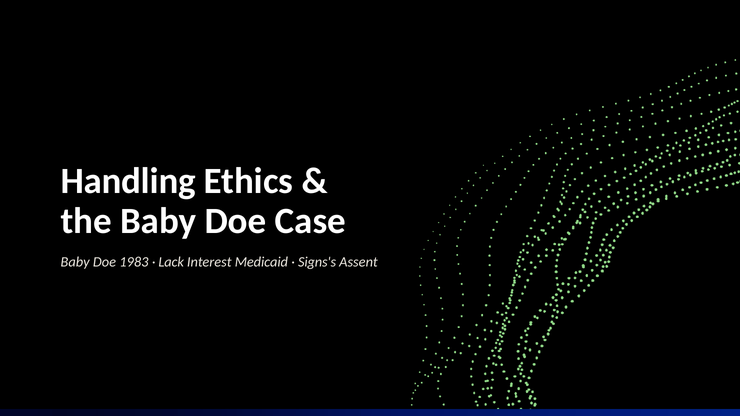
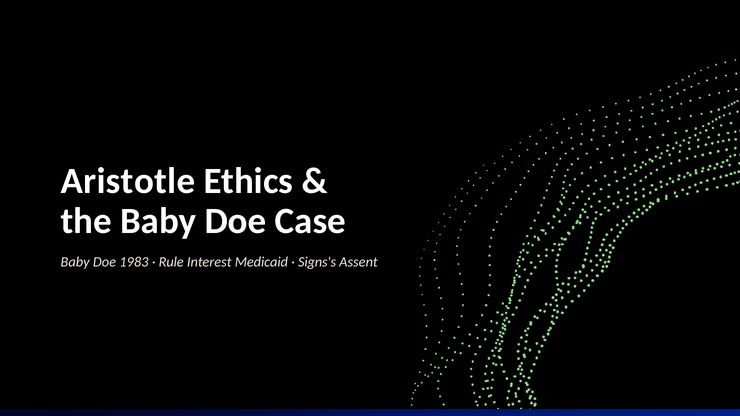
Handling: Handling -> Aristotle (128, 181)
Lack: Lack -> Rule (171, 262)
